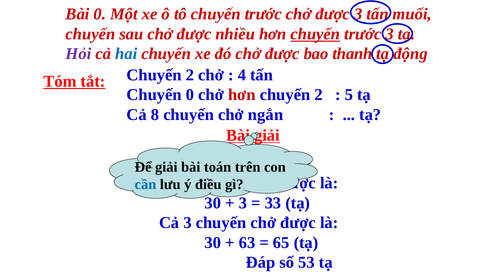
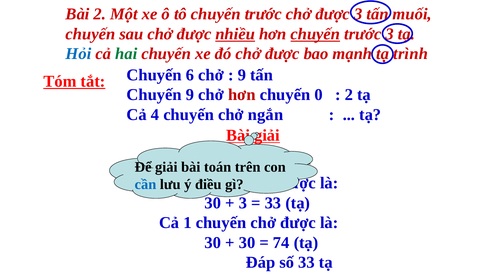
Bài 0: 0 -> 2 (100, 14)
nhiều underline: none -> present (235, 34)
Hỏi colour: purple -> blue (79, 54)
hai colour: blue -> green (126, 54)
thanh: thanh -> mạnh (352, 54)
động: động -> trình (411, 54)
tắt Chuyến 2: 2 -> 6 (190, 75)
4: 4 -> 9 (242, 75)
Chuyến 0: 0 -> 9 (190, 95)
2: 2 -> 0 (319, 95)
5: 5 -> 2 (349, 95)
8: 8 -> 4 (155, 115)
Cả 3: 3 -> 1 (188, 223)
63: 63 -> 30 (247, 243)
65: 65 -> 74 (281, 243)
số 53: 53 -> 33 (307, 262)
